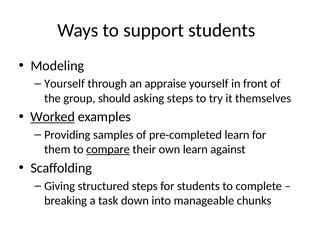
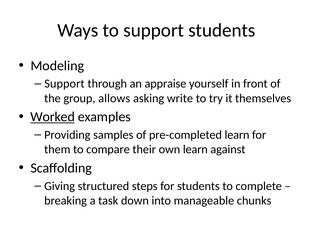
Yourself: Yourself -> Support (64, 84)
should: should -> allows (114, 98)
asking steps: steps -> write (180, 98)
compare underline: present -> none (108, 149)
